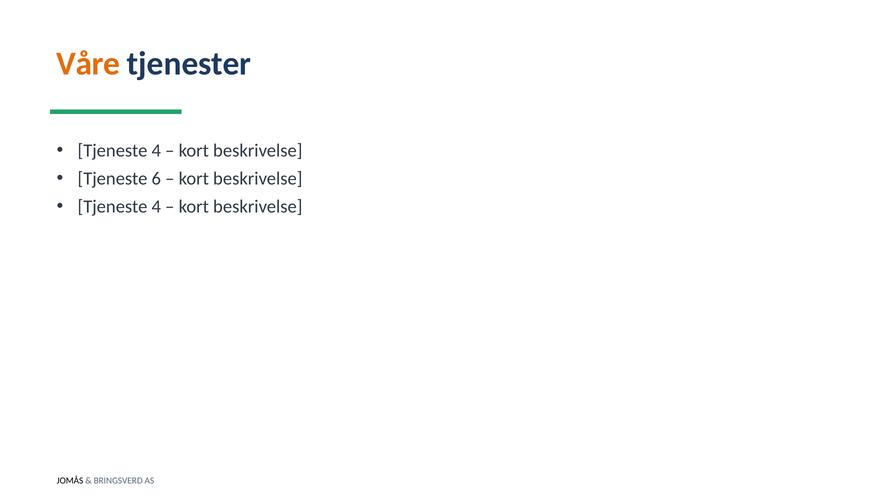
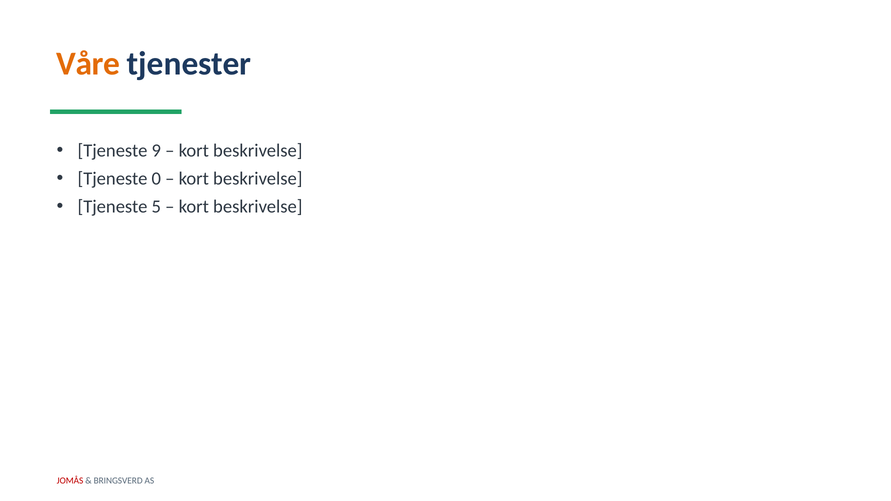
4: 4 -> 9 (156, 151)
6: 6 -> 0 (156, 179)
4: 4 -> 5 (156, 207)
JOMÅS colour: black -> red (70, 481)
